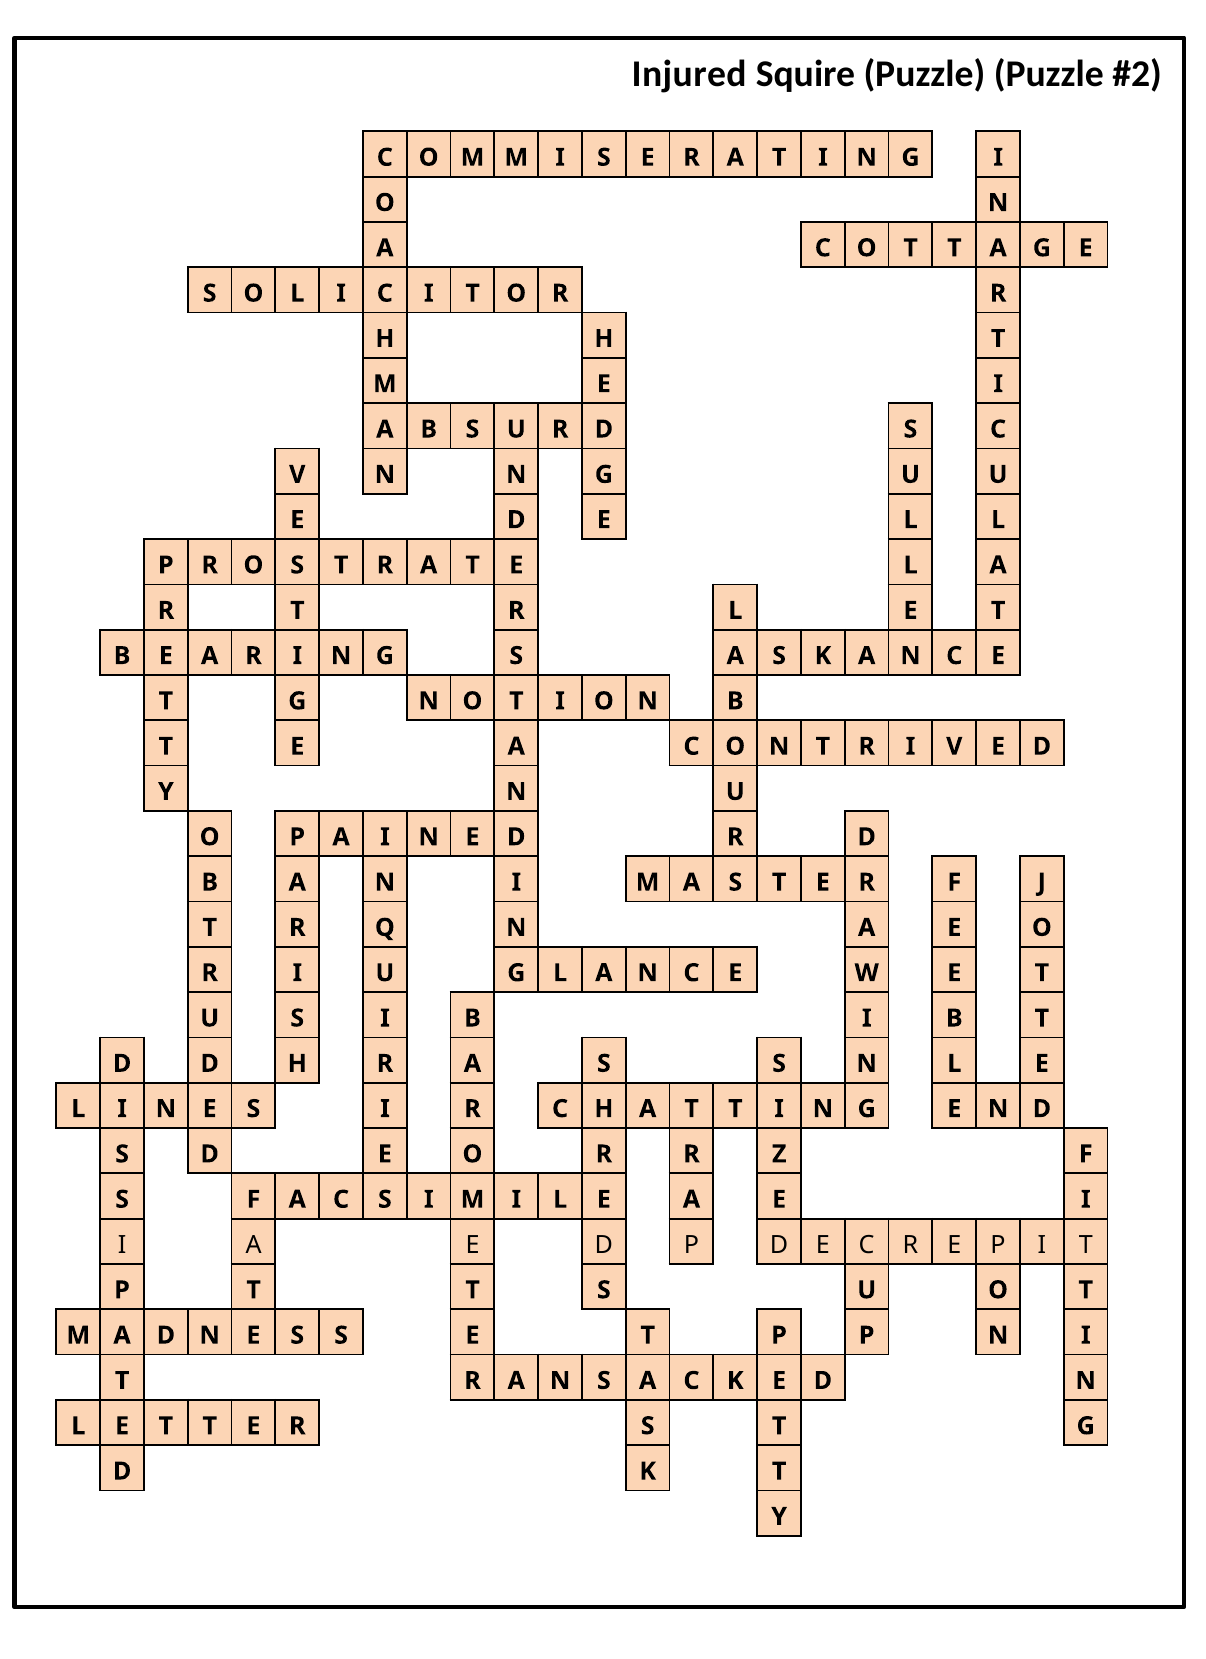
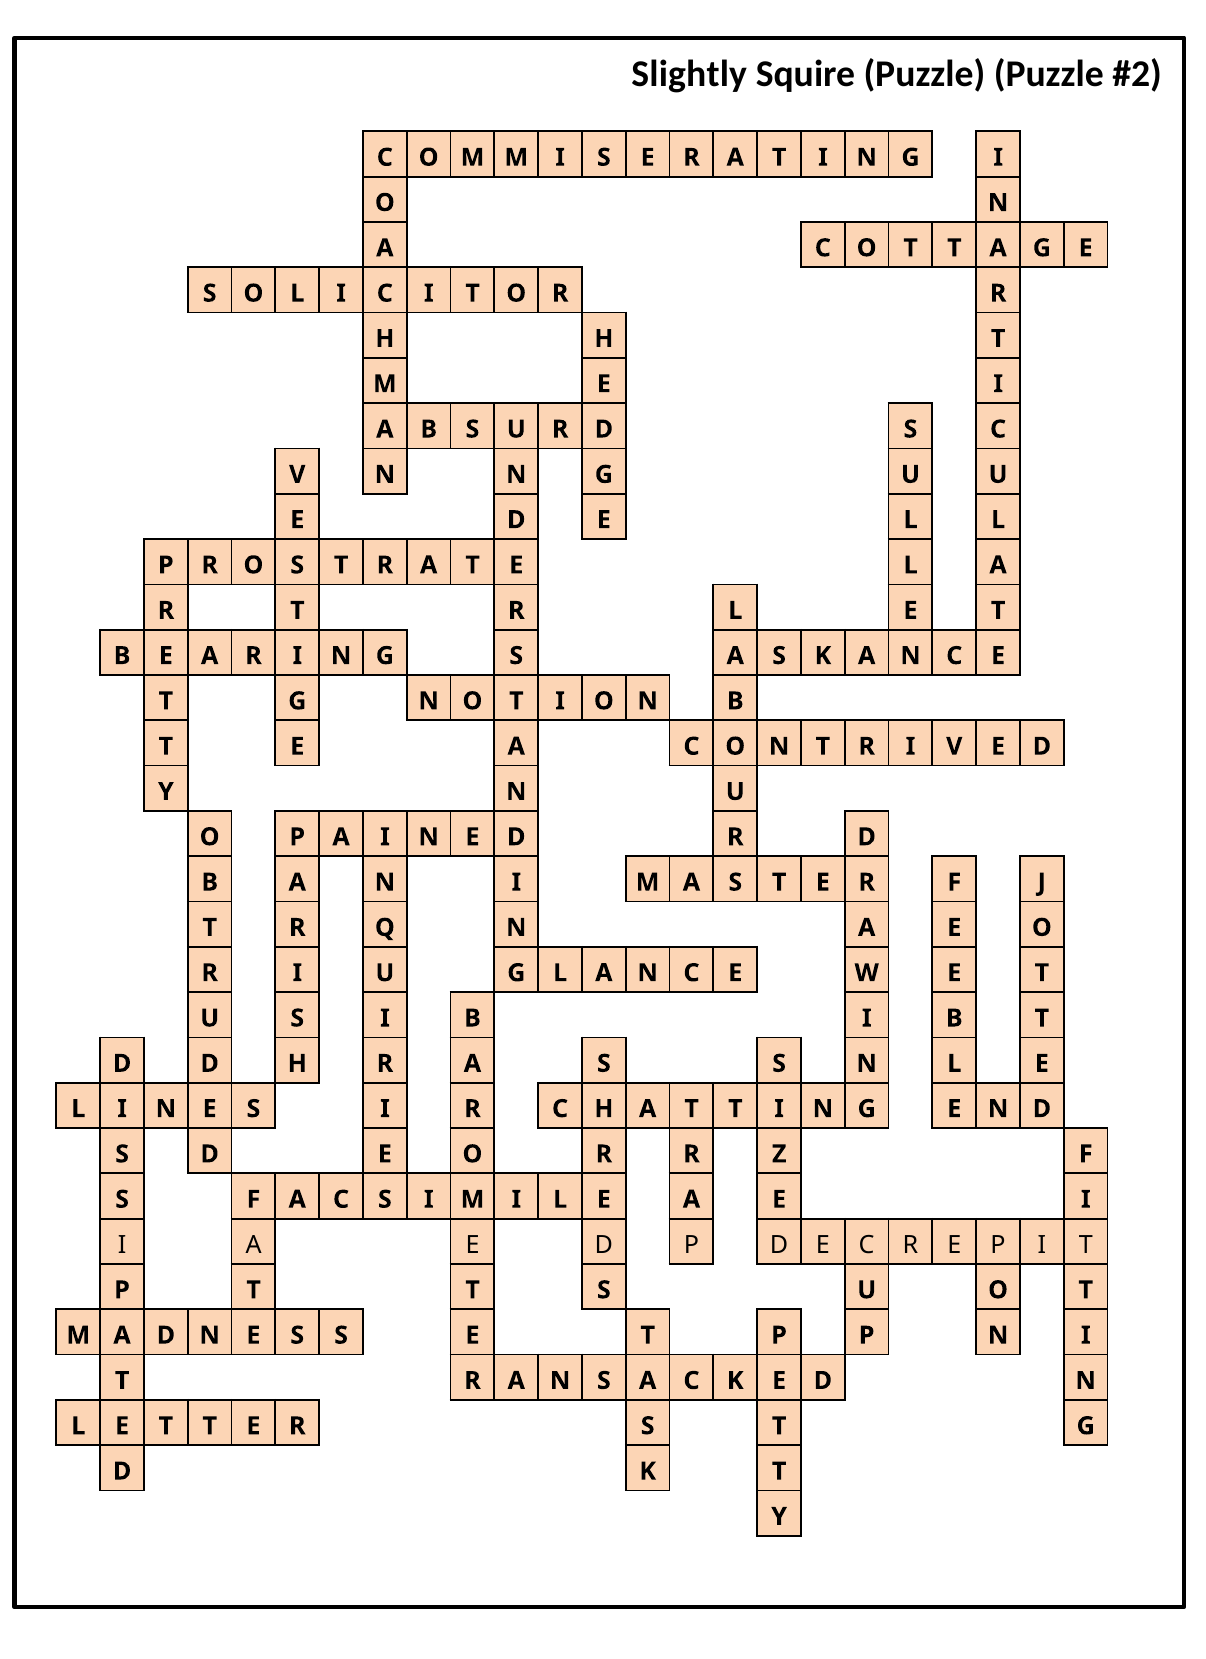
Injured: Injured -> Slightly (689, 74)
